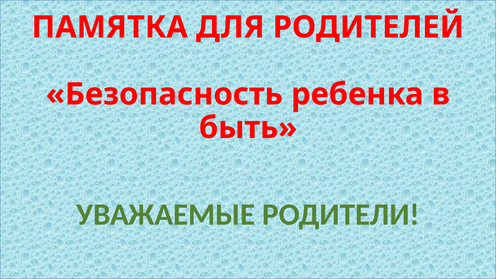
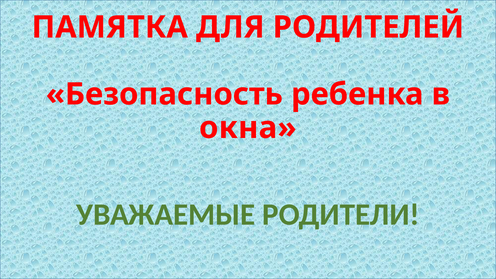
быть: быть -> окна (248, 128)
